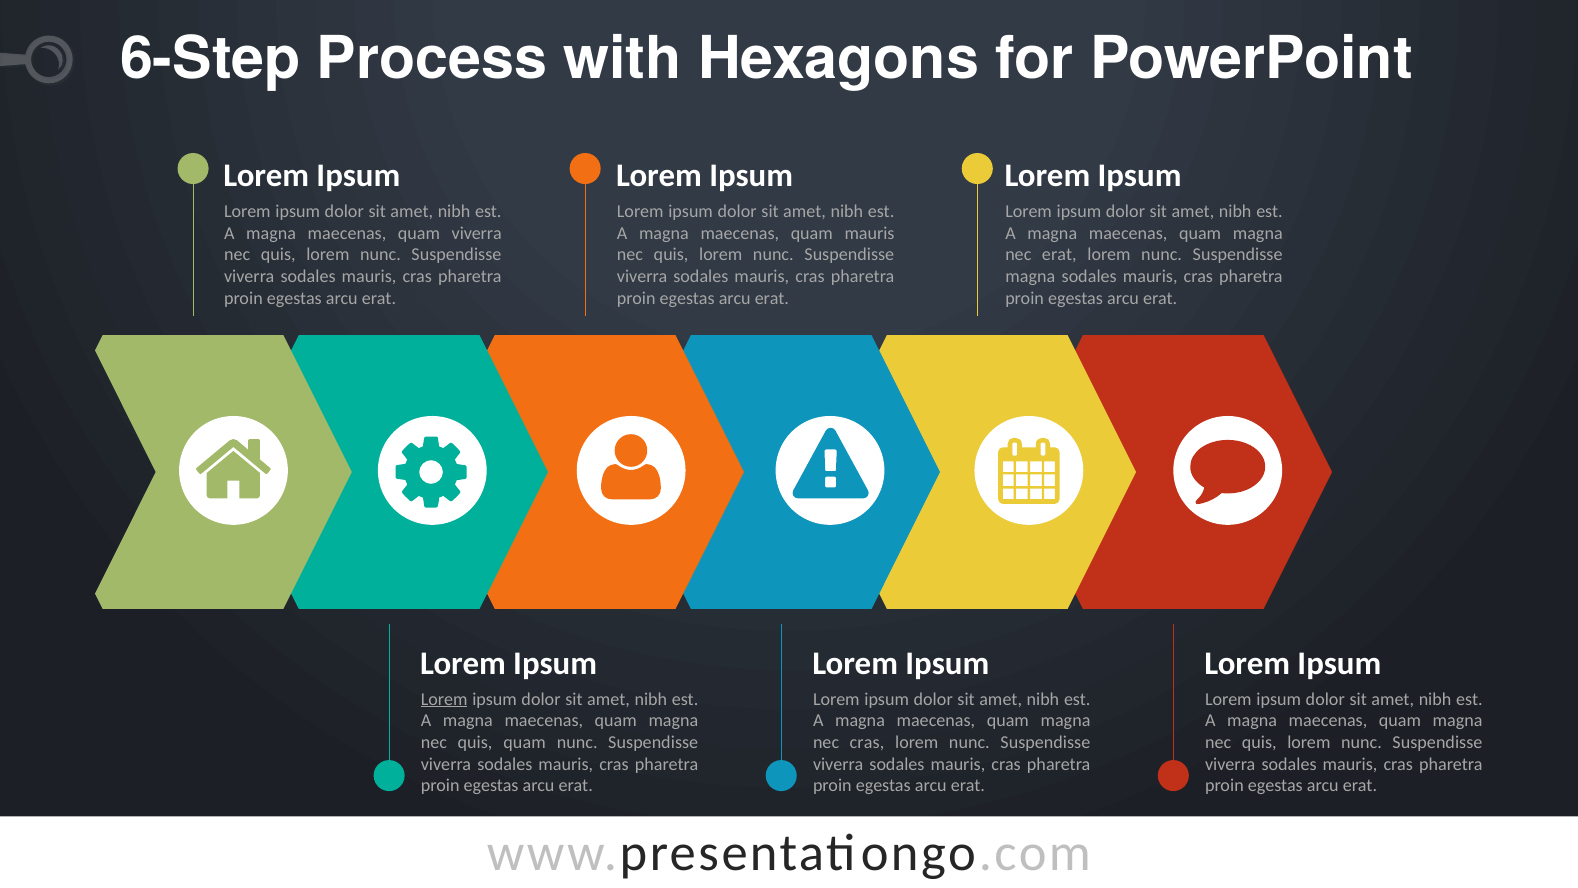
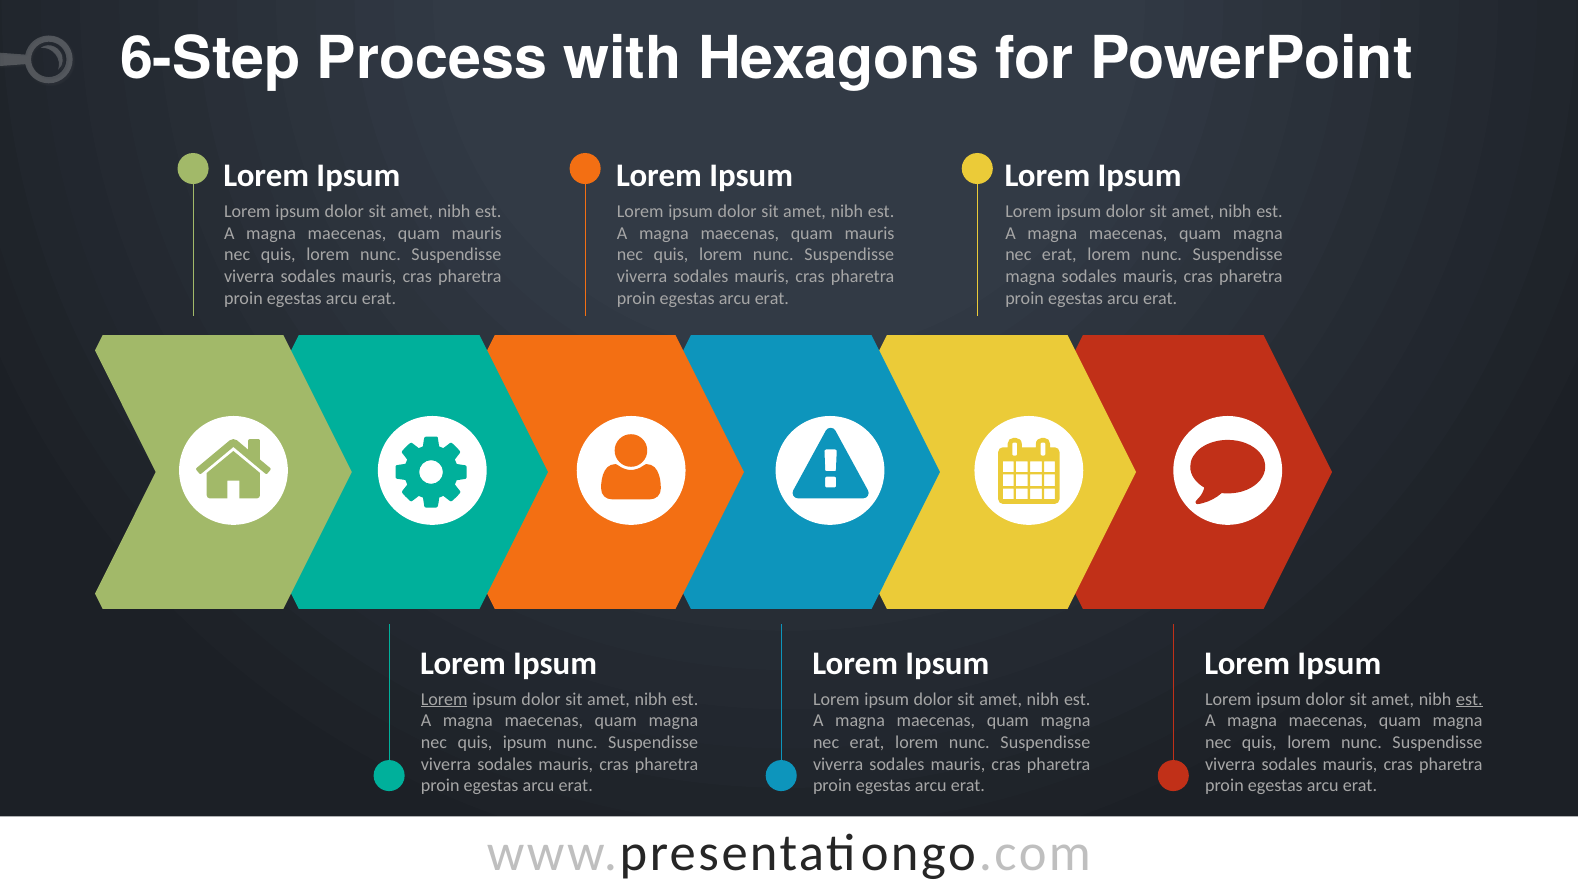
viverra: viverra -> mauris (477, 233)
est underline: none -> present (1469, 699)
quis quam: quam -> ipsum (525, 742)
cras: cras -> erat (867, 742)
